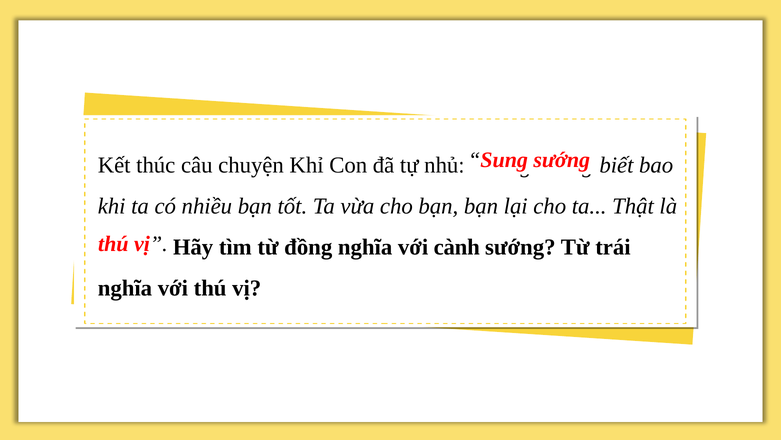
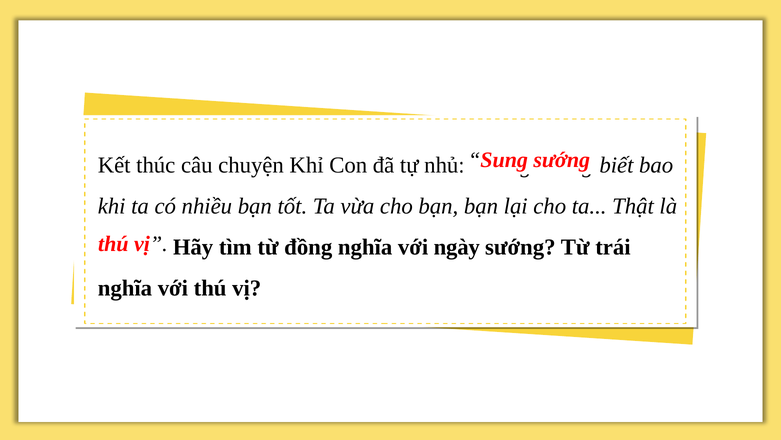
cành: cành -> ngày (457, 247)
